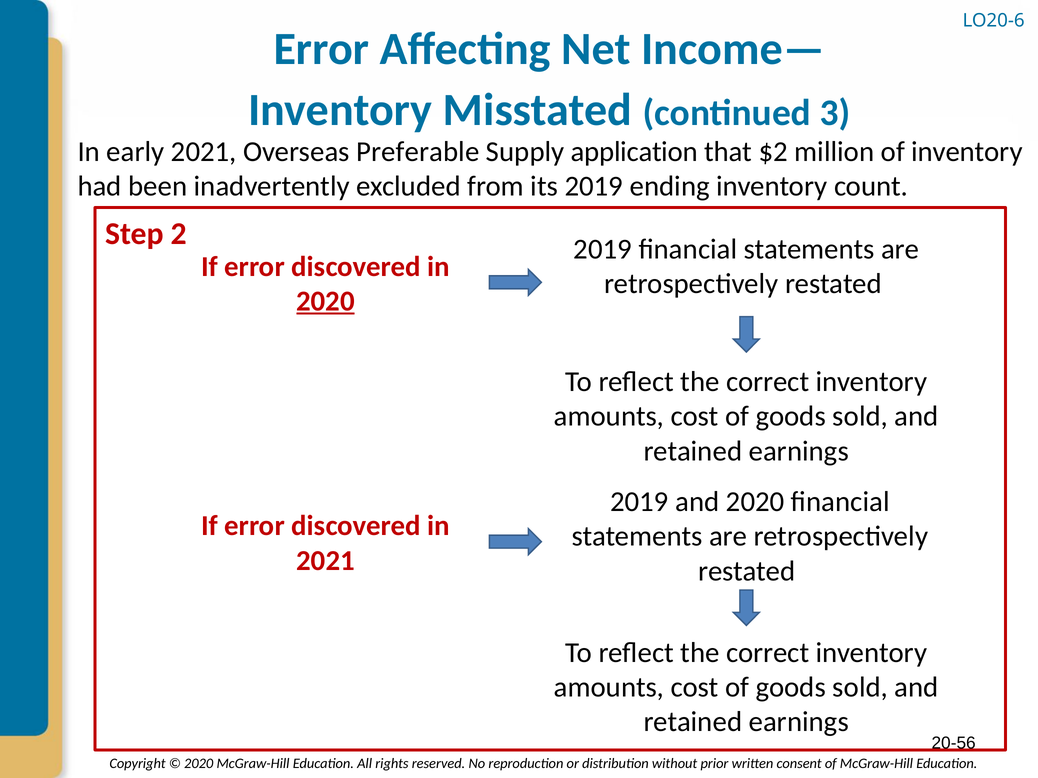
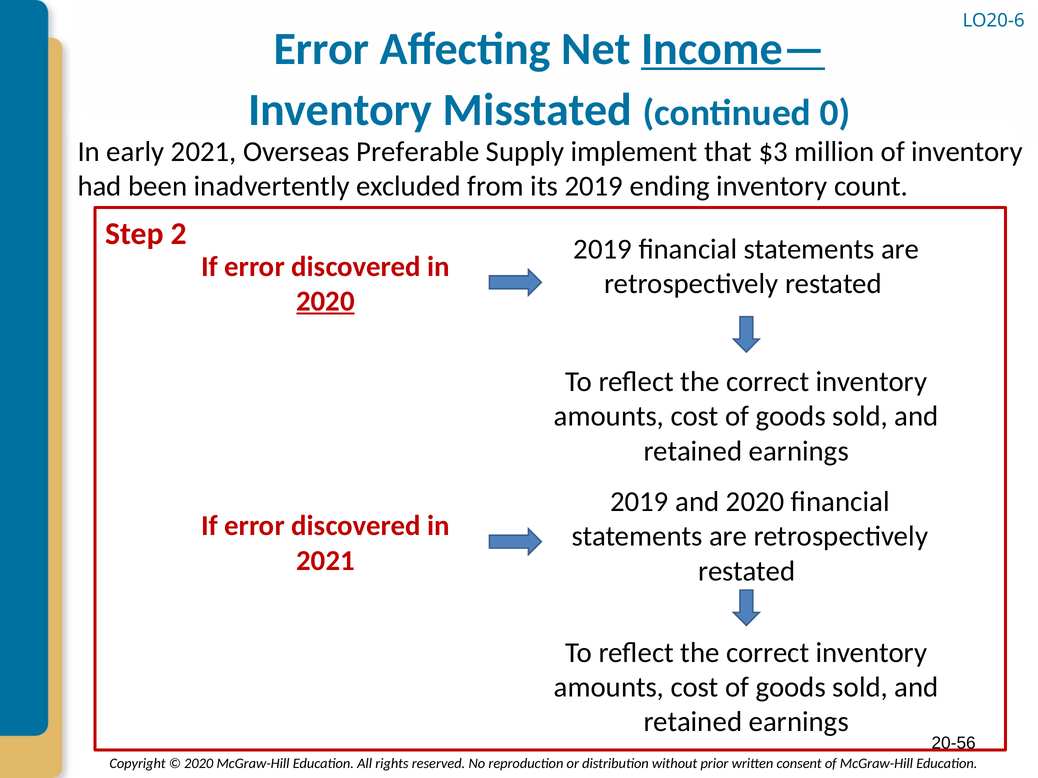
Income— underline: none -> present (733, 49)
3: 3 -> 0 (835, 113)
application: application -> implement (634, 152)
$2: $2 -> $3 (773, 152)
